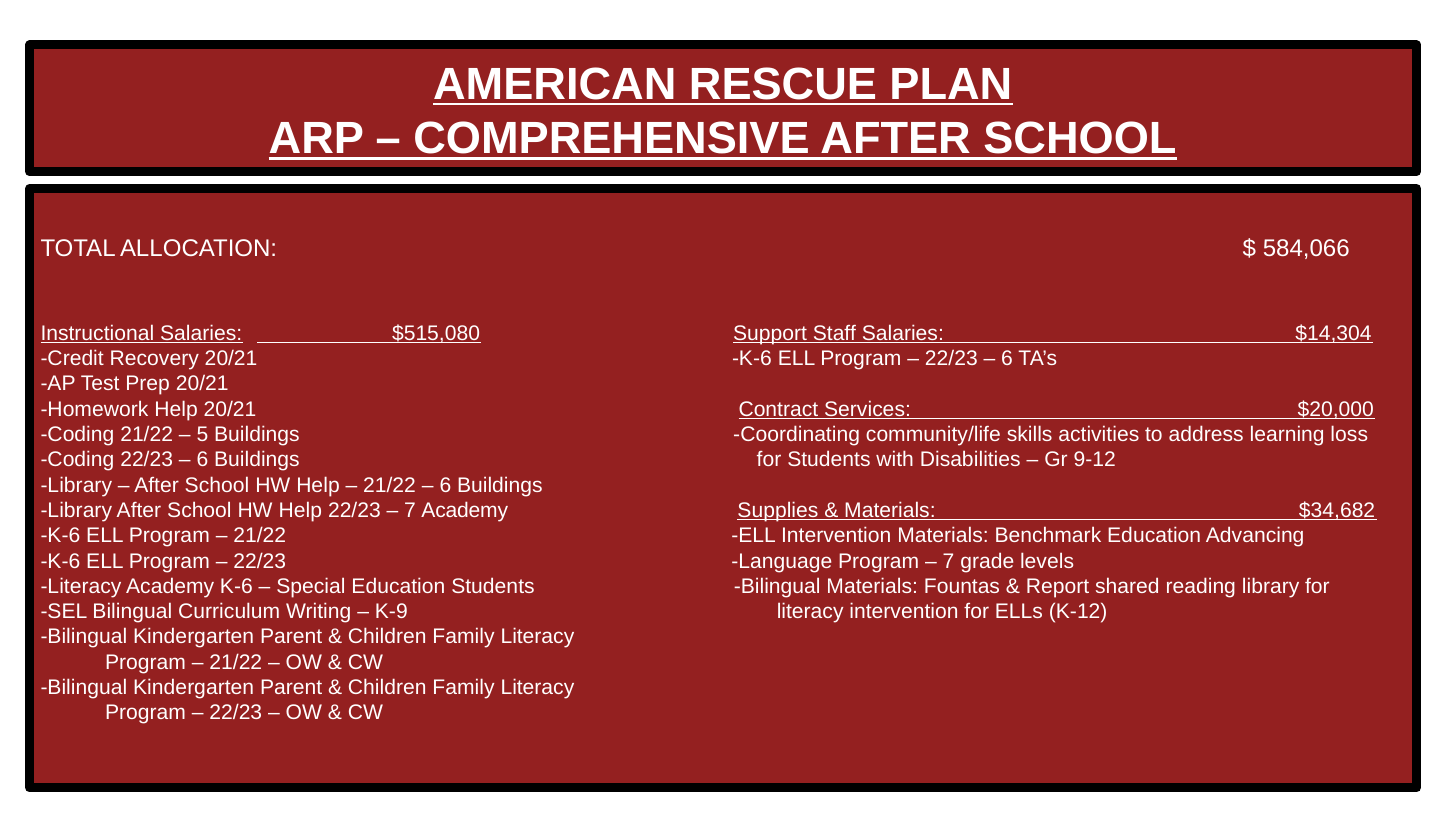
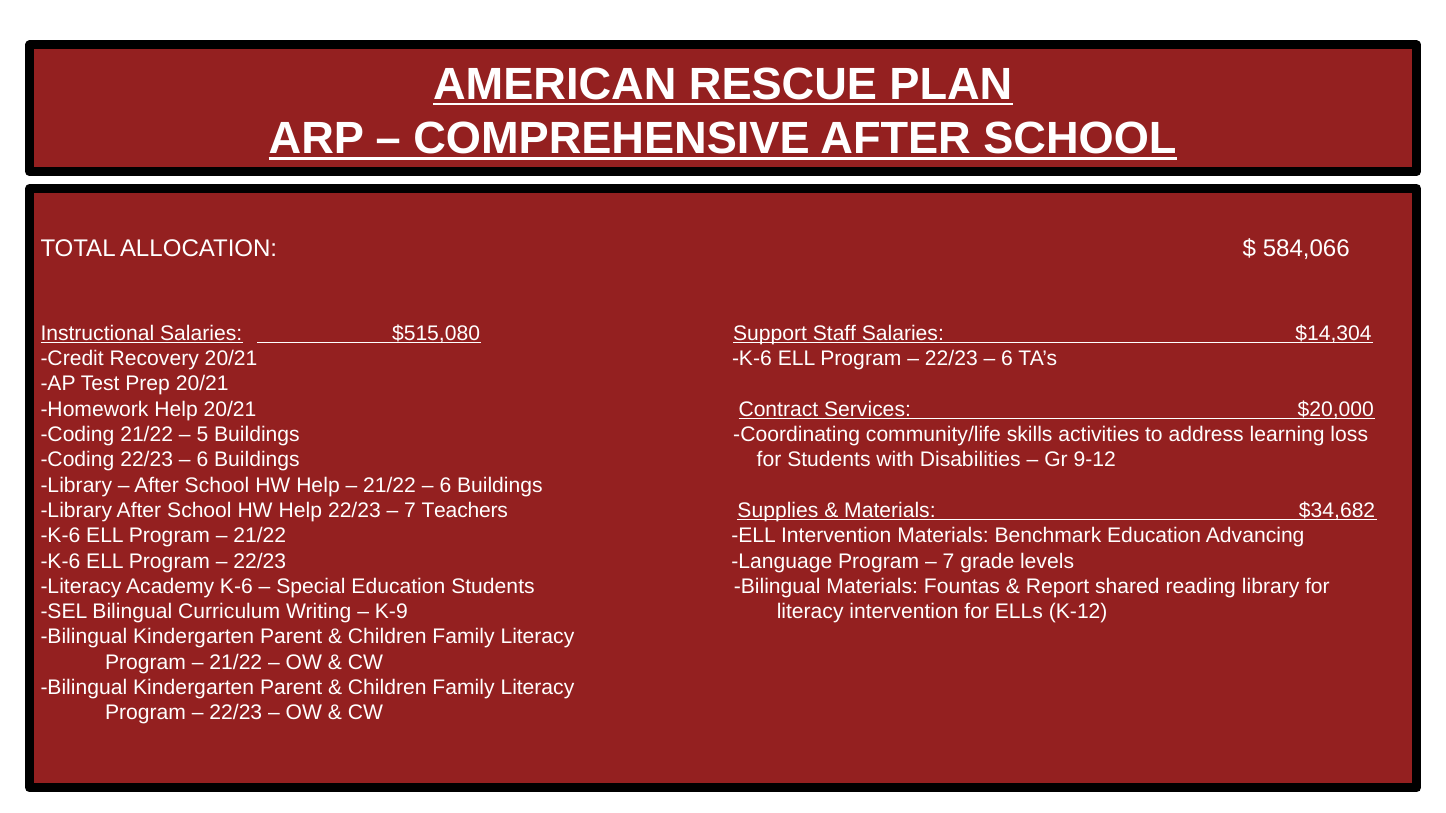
7 Academy: Academy -> Teachers (465, 511)
